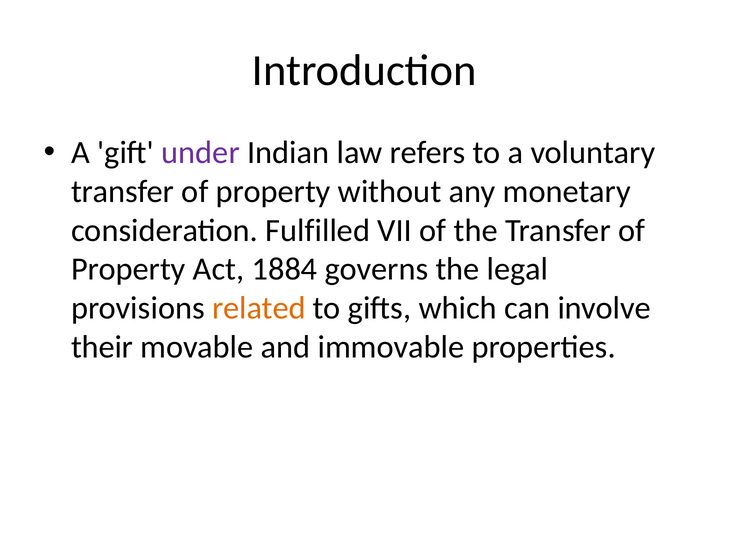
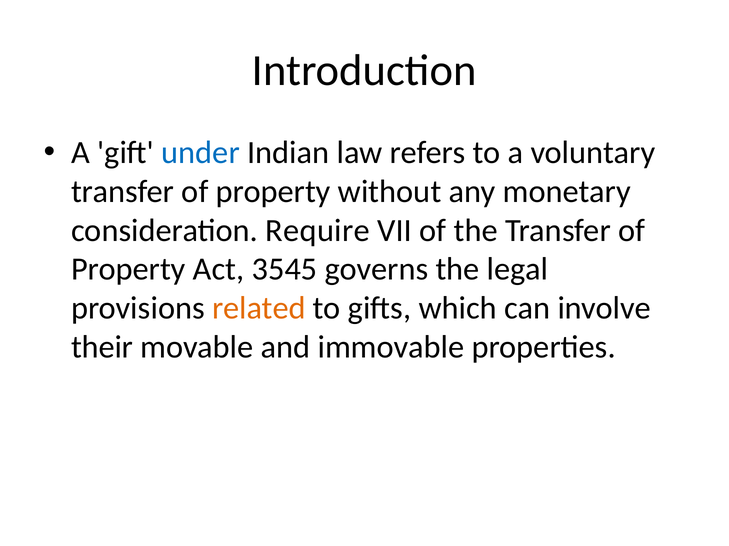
under colour: purple -> blue (201, 153)
Fulfilled: Fulfilled -> Require (318, 231)
1884: 1884 -> 3545 (285, 270)
